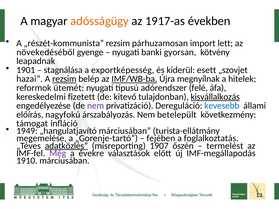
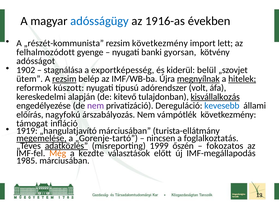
adósságügy colour: orange -> blue (100, 21)
1917-as: 1917-as -> 1916-as (165, 21)
rezsim párhuzamosan: párhuzamosan -> következmény (160, 43)
növekedéséből: növekedéséből -> felhalmozódott (46, 52)
leapadnak: leapadnak -> adósságot (36, 61)
1901: 1901 -> 1902 (26, 70)
esett: esett -> belül (207, 70)
hazai: hazai -> ütem (30, 79)
IMF/WB-ba underline: present -> none (134, 79)
megnyílnak underline: none -> present (198, 79)
hitelek underline: none -> present (242, 79)
ütemét: ütemét -> kúszott (69, 88)
felé: felé -> volt (198, 88)
fizetett: fizetett -> alapján (81, 97)
betelepült: betelepült -> vámpótlék (177, 115)
1949: 1949 -> 1919 (27, 131)
megemelése underline: none -> present (41, 138)
fejében: fejében -> nincsen (161, 138)
1907: 1907 -> 1999 (159, 146)
termelést: termelést -> fokozatos (225, 146)
Még colour: purple -> orange (58, 153)
évekre: évekre -> kezdte (91, 153)
1910: 1910 -> 1985 (27, 161)
